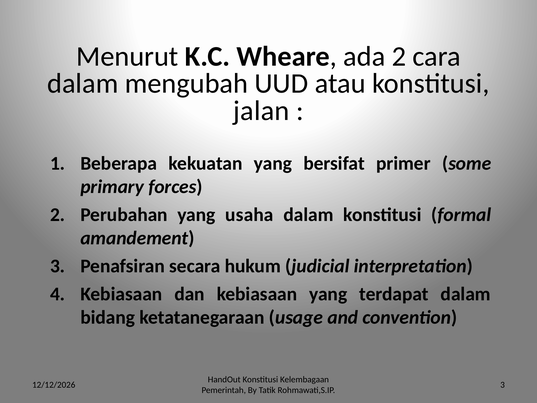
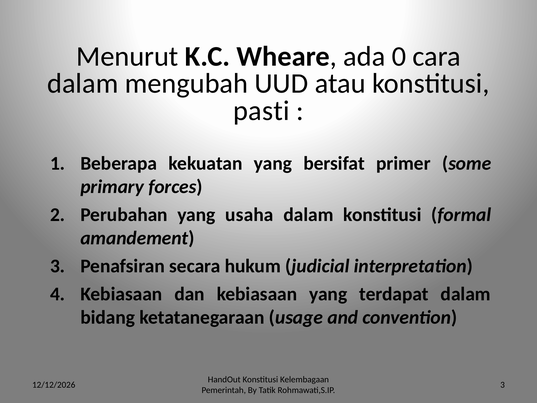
ada 2: 2 -> 0 (399, 56)
jalan: jalan -> pasti (261, 111)
